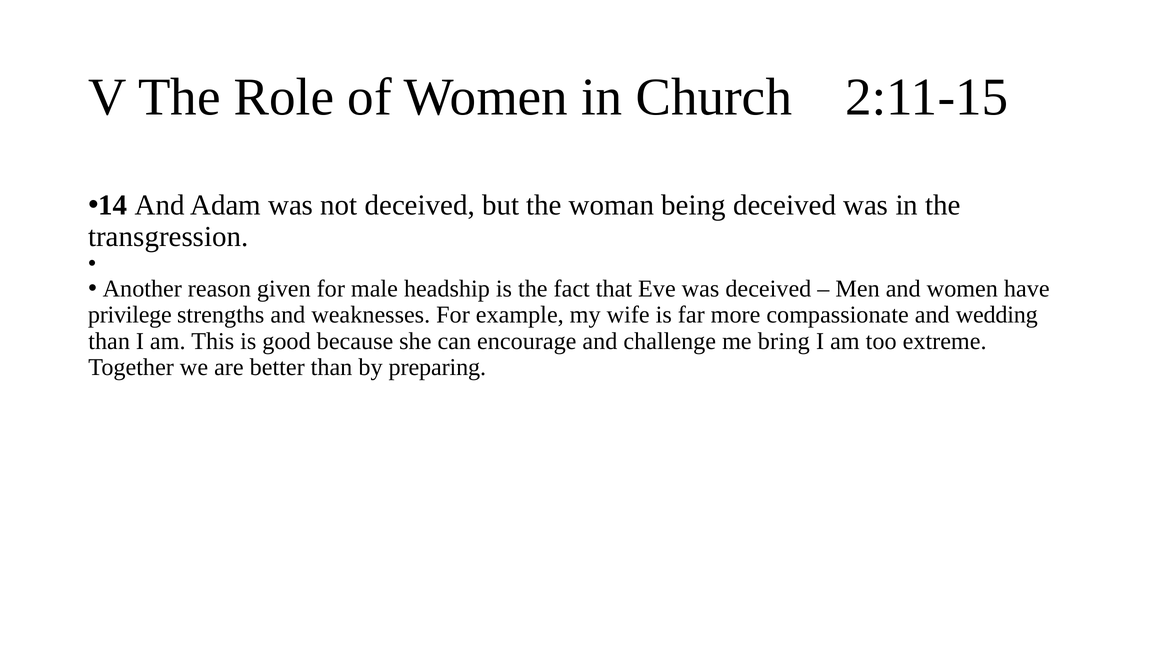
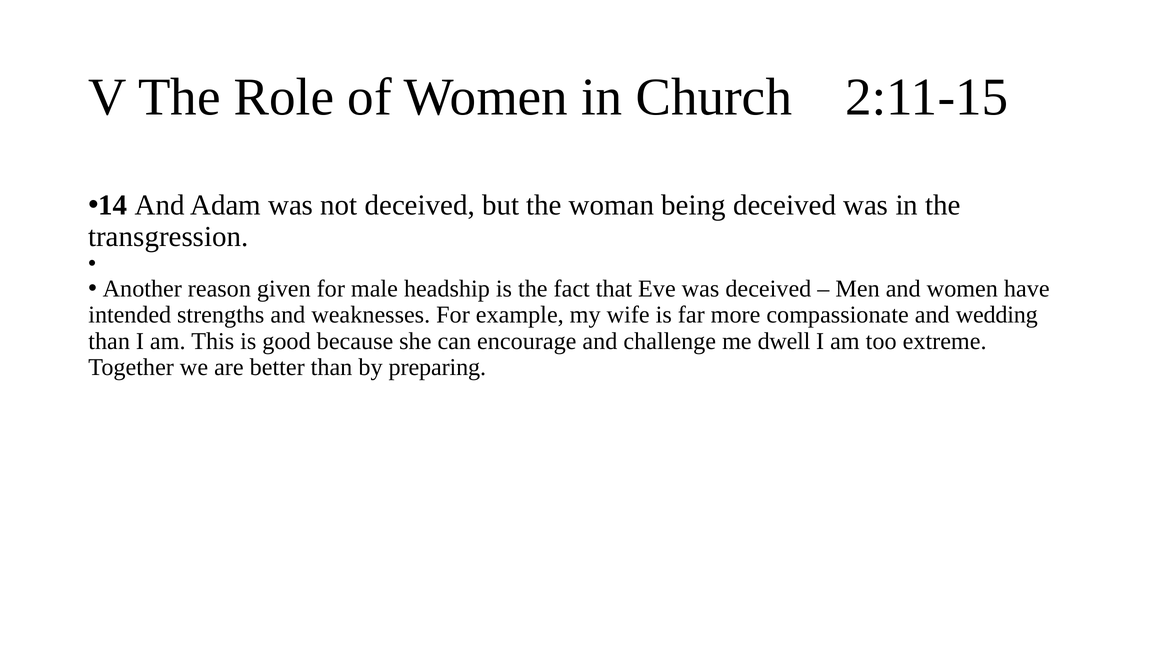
privilege: privilege -> intended (130, 315)
bring: bring -> dwell (784, 341)
